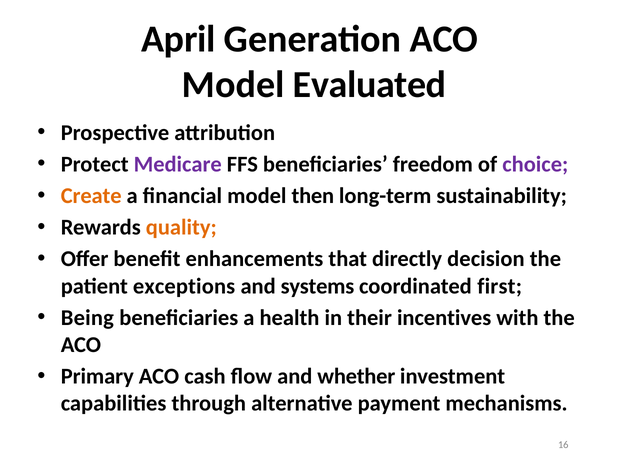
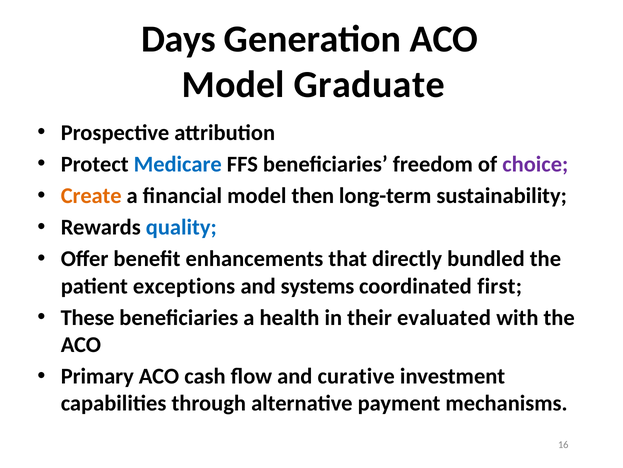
April: April -> Days (178, 39)
Evaluated: Evaluated -> Graduate (369, 85)
Medicare colour: purple -> blue (178, 164)
quality colour: orange -> blue (181, 227)
decision: decision -> bundled (486, 259)
Being: Being -> These (88, 317)
incentives: incentives -> evaluated (444, 317)
whether: whether -> curative (356, 376)
